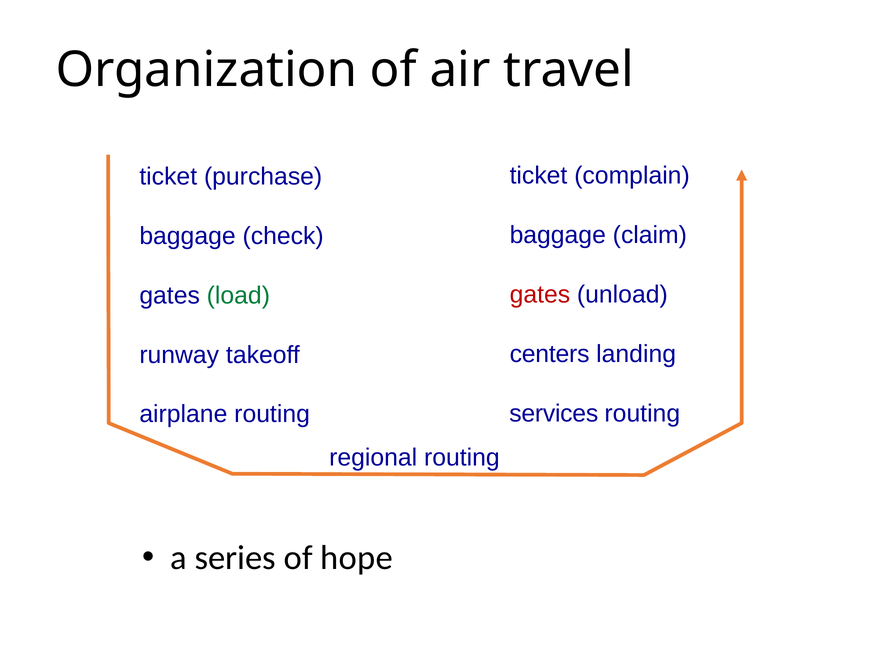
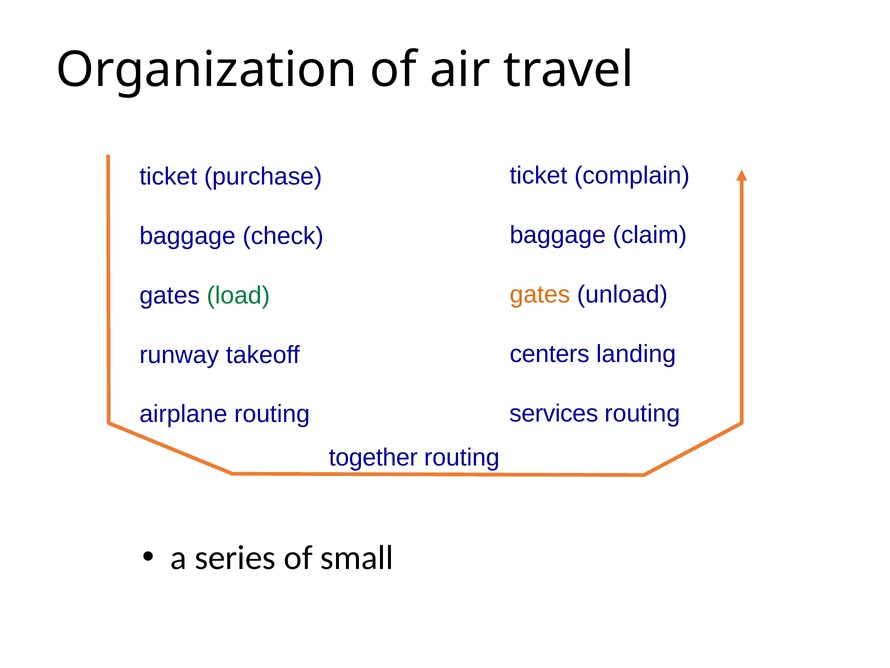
gates colour: red -> orange (540, 294)
regional: regional -> together (373, 457)
hope: hope -> small (357, 557)
